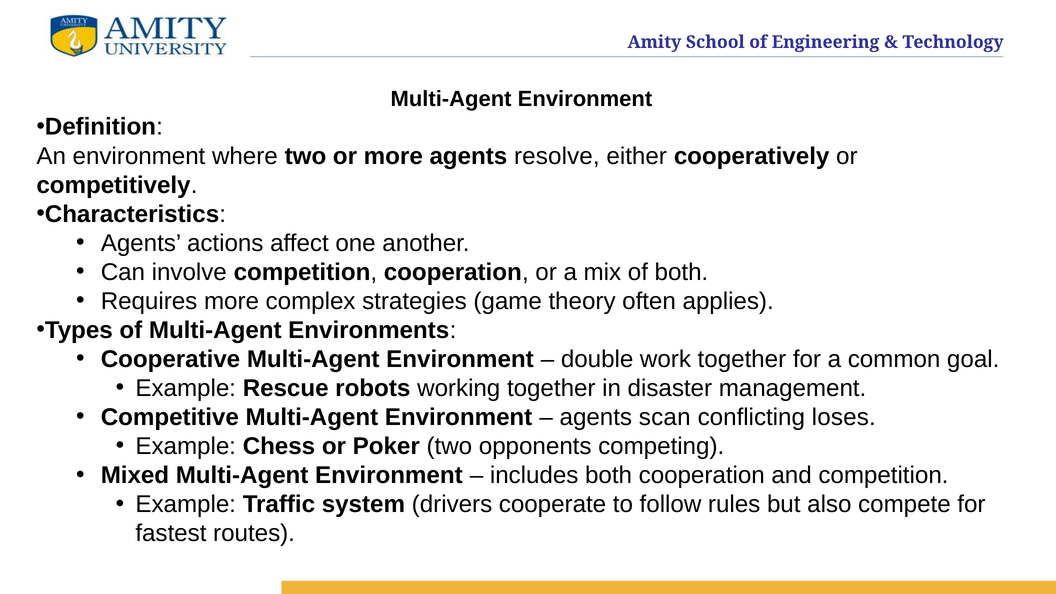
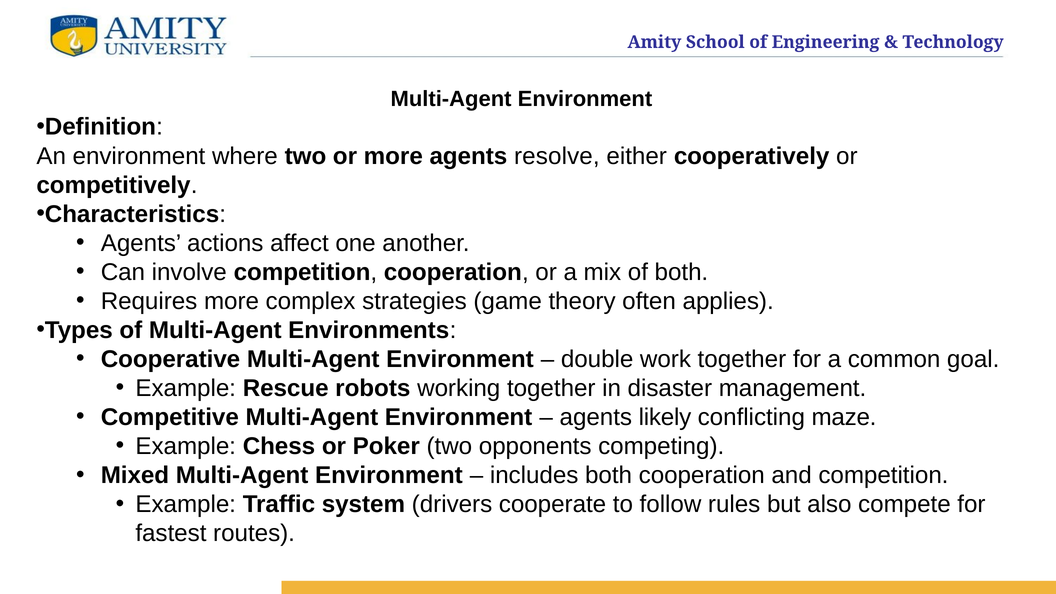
scan: scan -> likely (665, 417)
loses: loses -> maze (844, 417)
